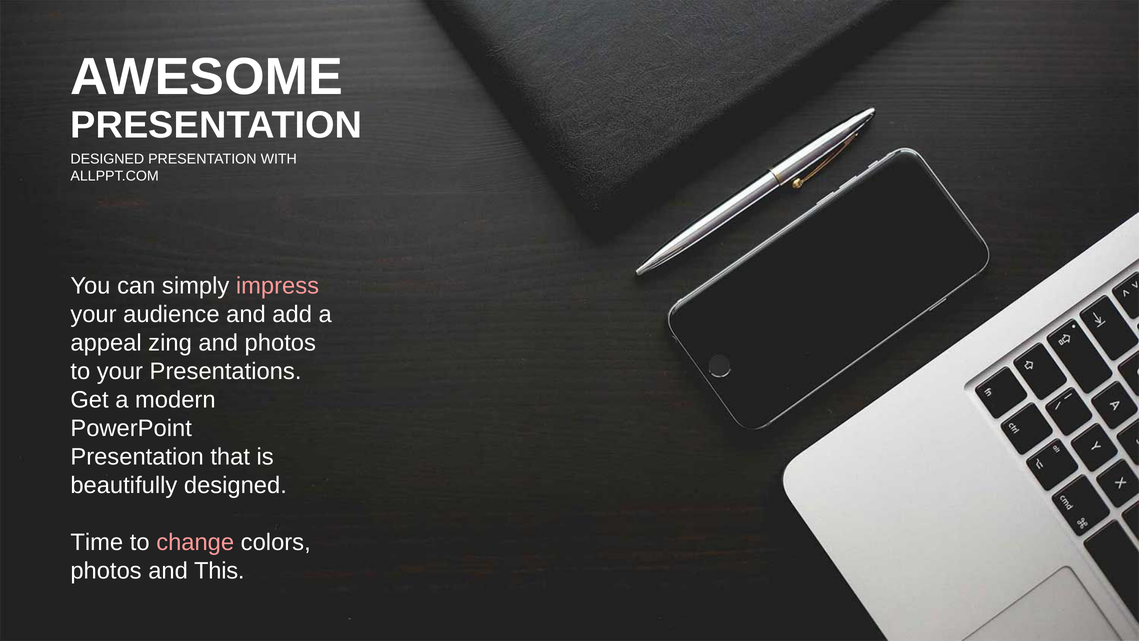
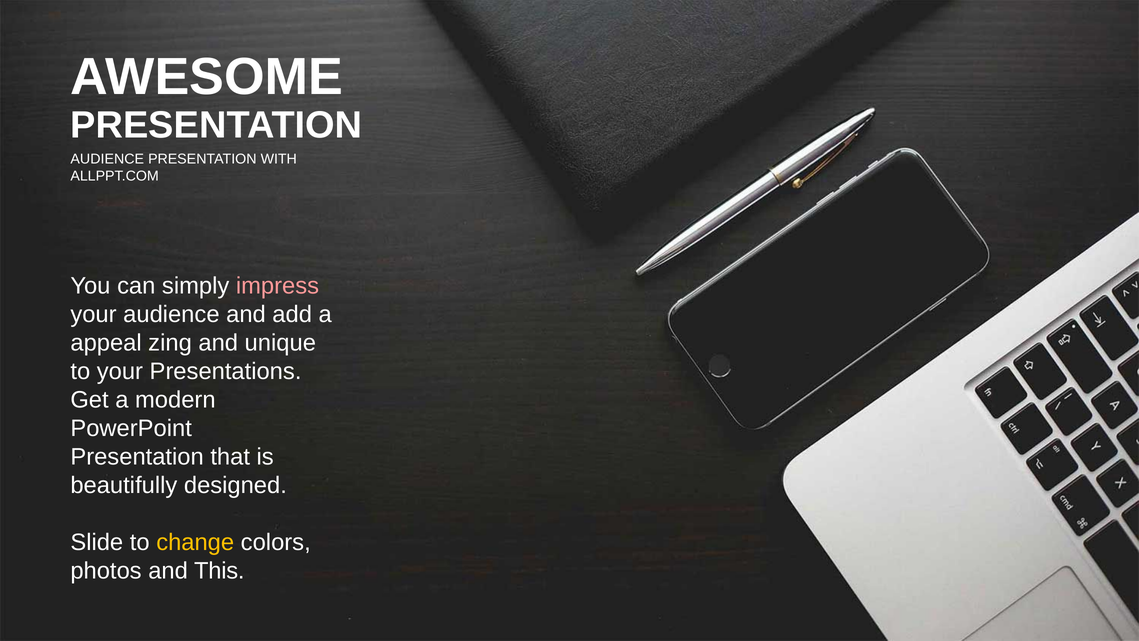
DESIGNED: DESIGNED -> AUDIENCE (107, 159)
and photos: photos -> unique (280, 343)
Time: Time -> Slide (97, 542)
change colour: pink -> yellow (195, 542)
